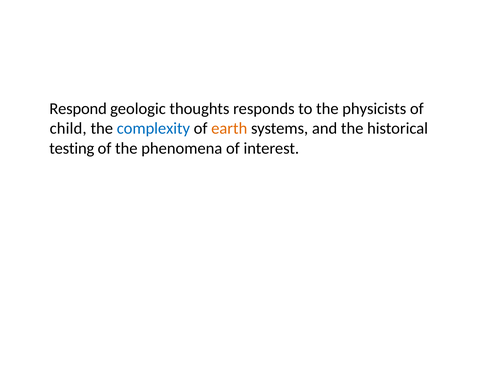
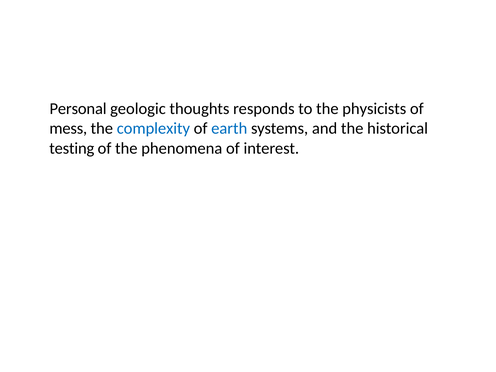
Respond: Respond -> Personal (78, 109)
child: child -> mess (68, 128)
earth colour: orange -> blue (229, 128)
